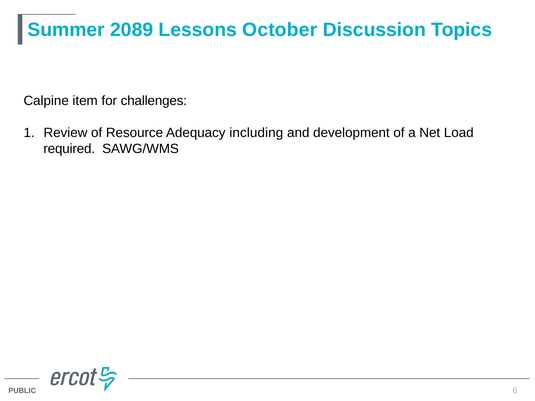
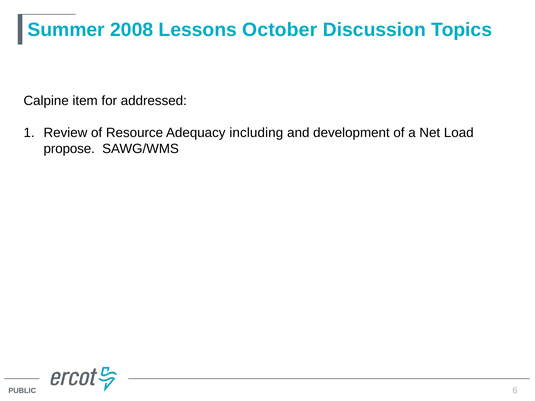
2089: 2089 -> 2008 (132, 30)
challenges: challenges -> addressed (154, 101)
required: required -> propose (69, 149)
